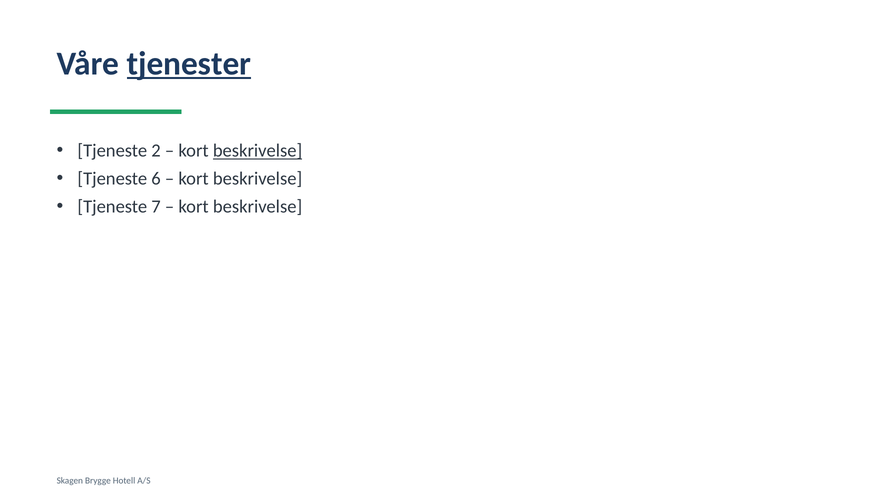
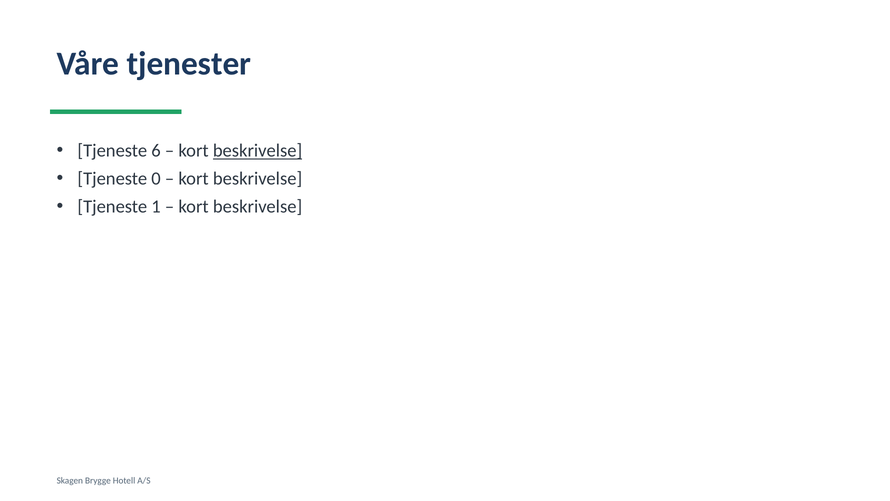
tjenester underline: present -> none (189, 64)
2: 2 -> 6 (156, 151)
6: 6 -> 0 (156, 179)
7: 7 -> 1 (156, 206)
